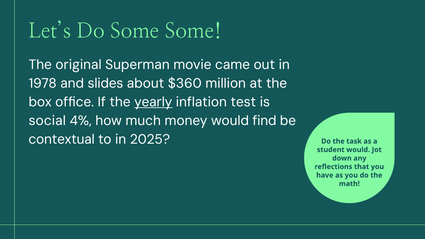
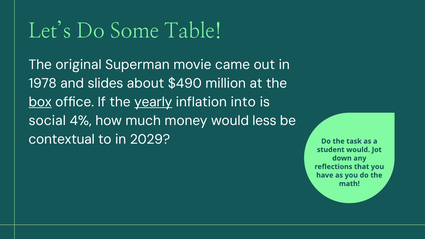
Some Some: Some -> Table (193, 31)
$360: $360 -> $490 (185, 83)
box underline: none -> present (40, 102)
test: test -> into (243, 102)
find: find -> less (264, 121)
2025: 2025 -> 2029 (150, 139)
